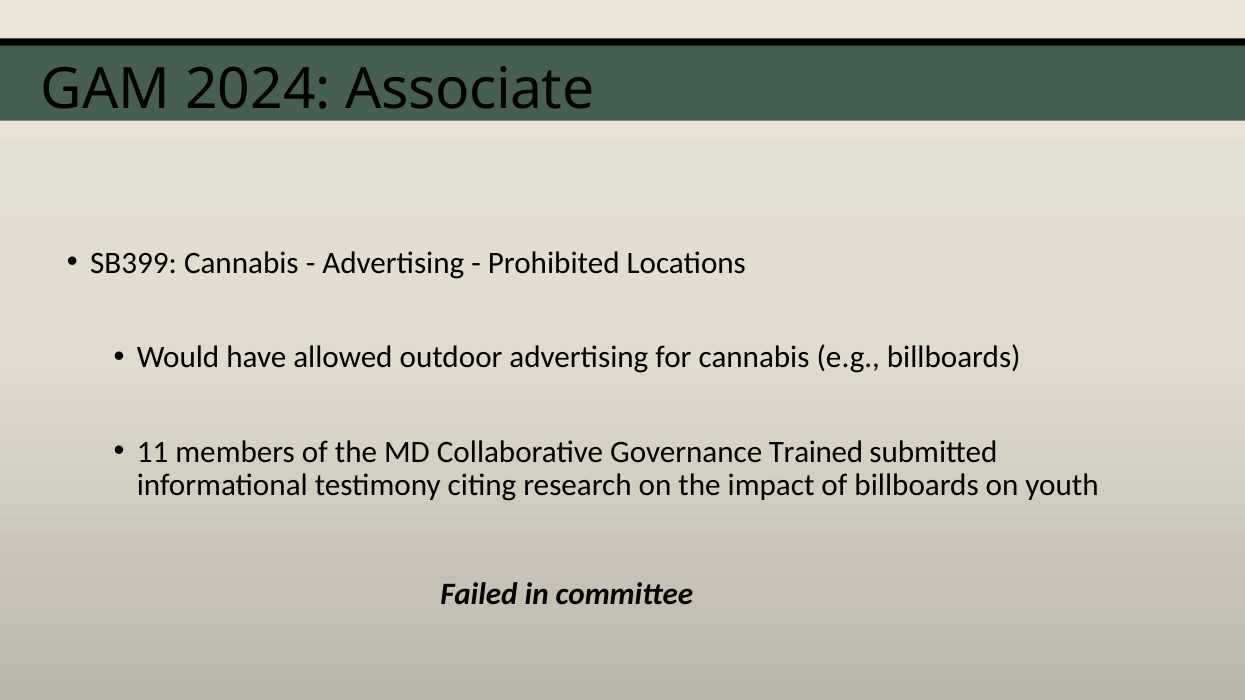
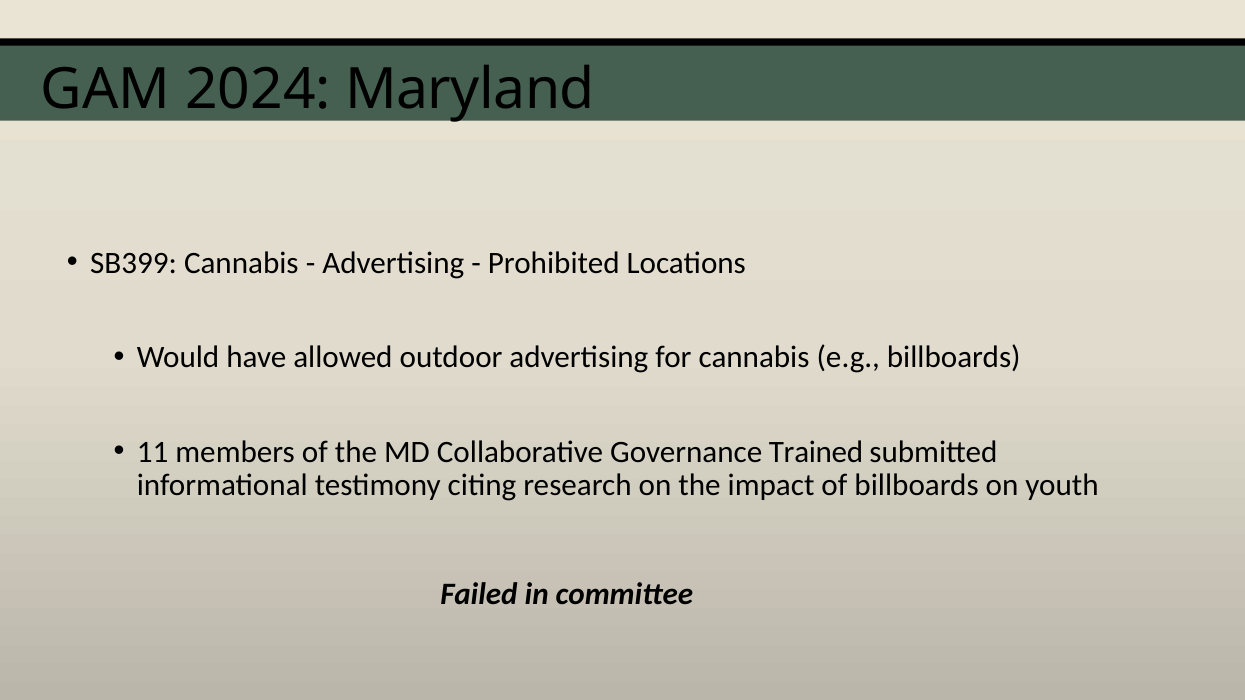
Associate: Associate -> Maryland (470, 90)
